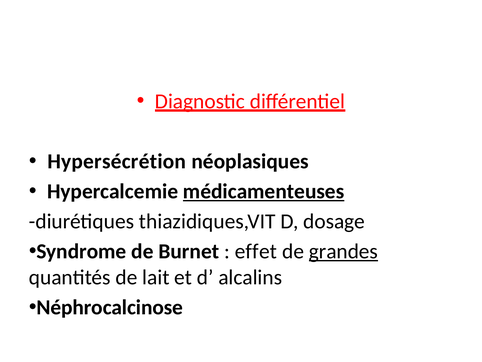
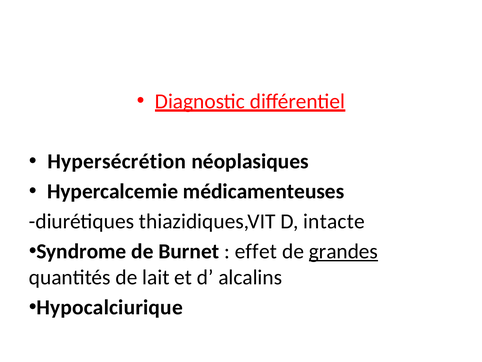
médicamenteuses underline: present -> none (264, 191)
dosage: dosage -> intacte (334, 221)
Néphrocalcinose: Néphrocalcinose -> Hypocalciurique (110, 307)
